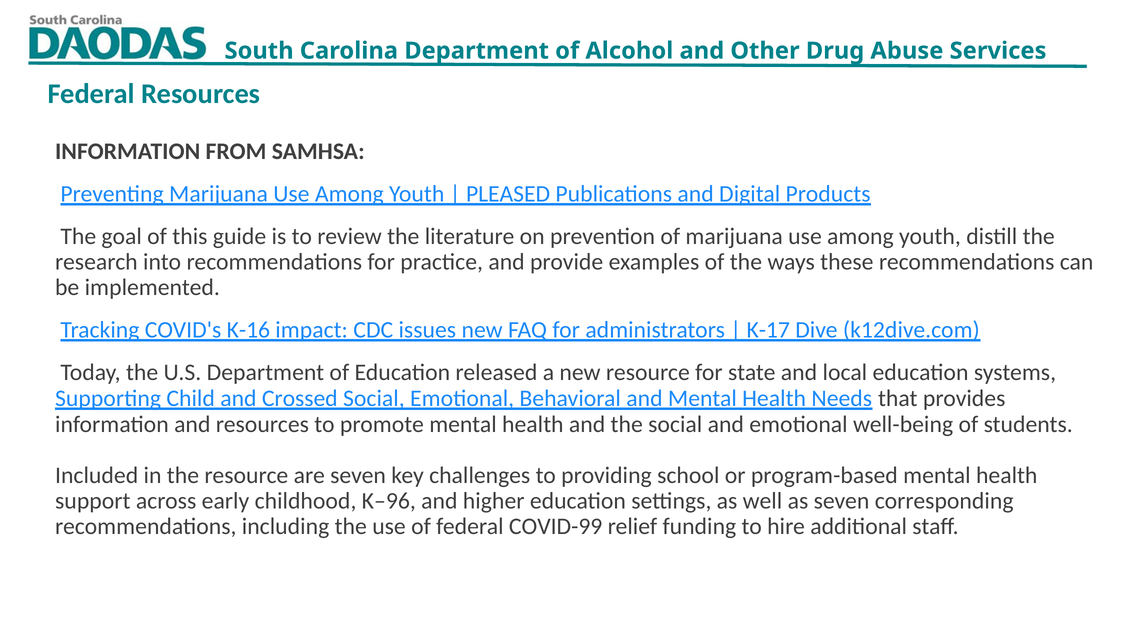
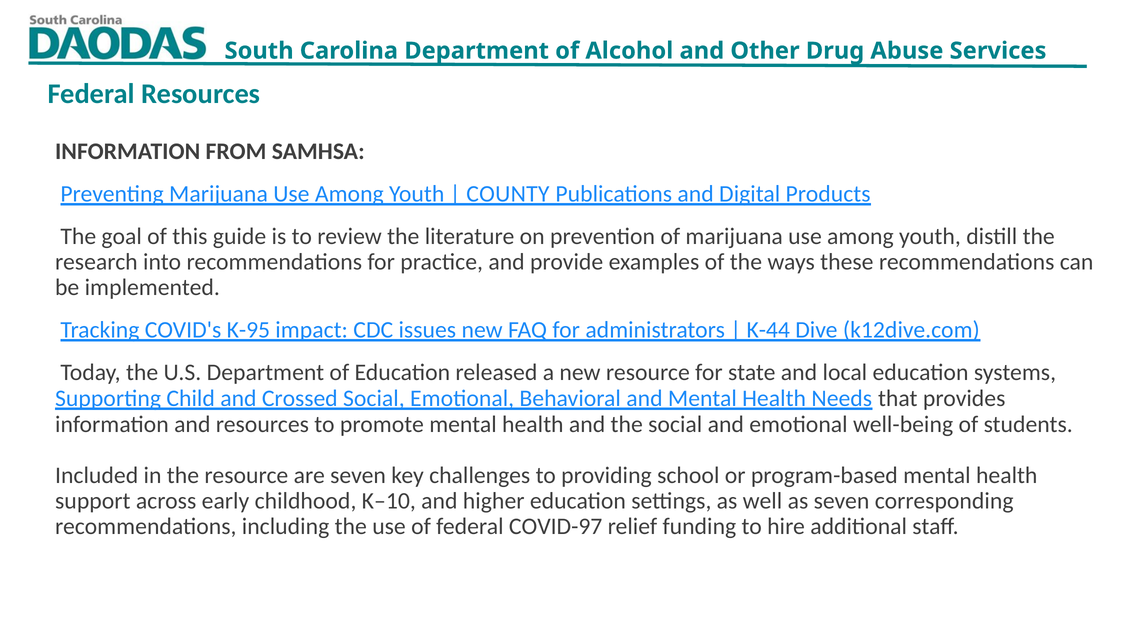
PLEASED: PLEASED -> COUNTY (508, 194)
K-16: K-16 -> K-95 (248, 330)
K-17: K-17 -> K-44 (768, 330)
K–96: K–96 -> K–10 (389, 501)
COVID-99: COVID-99 -> COVID-97 (556, 527)
